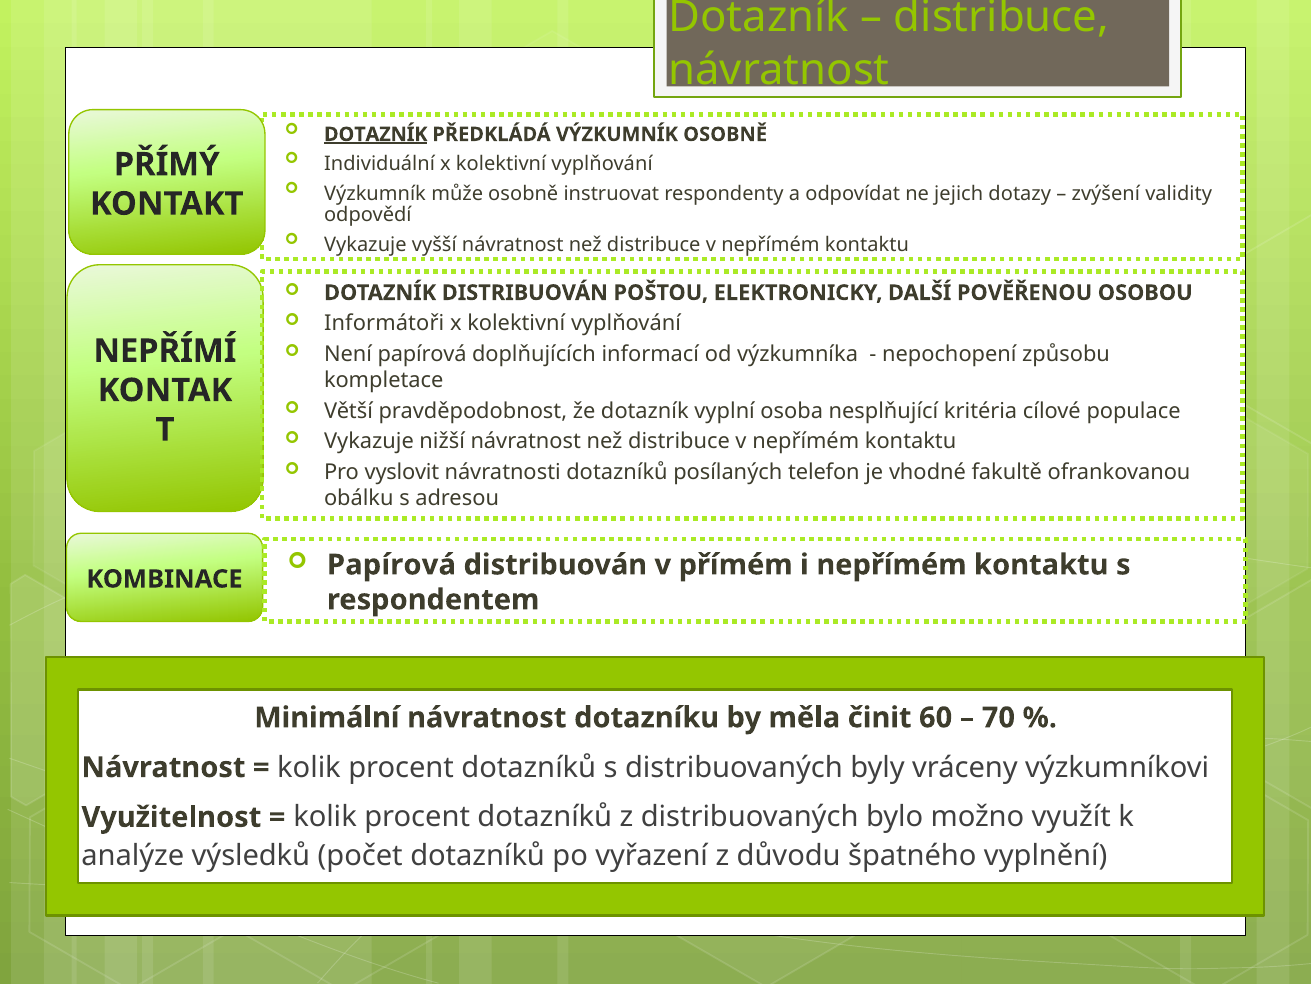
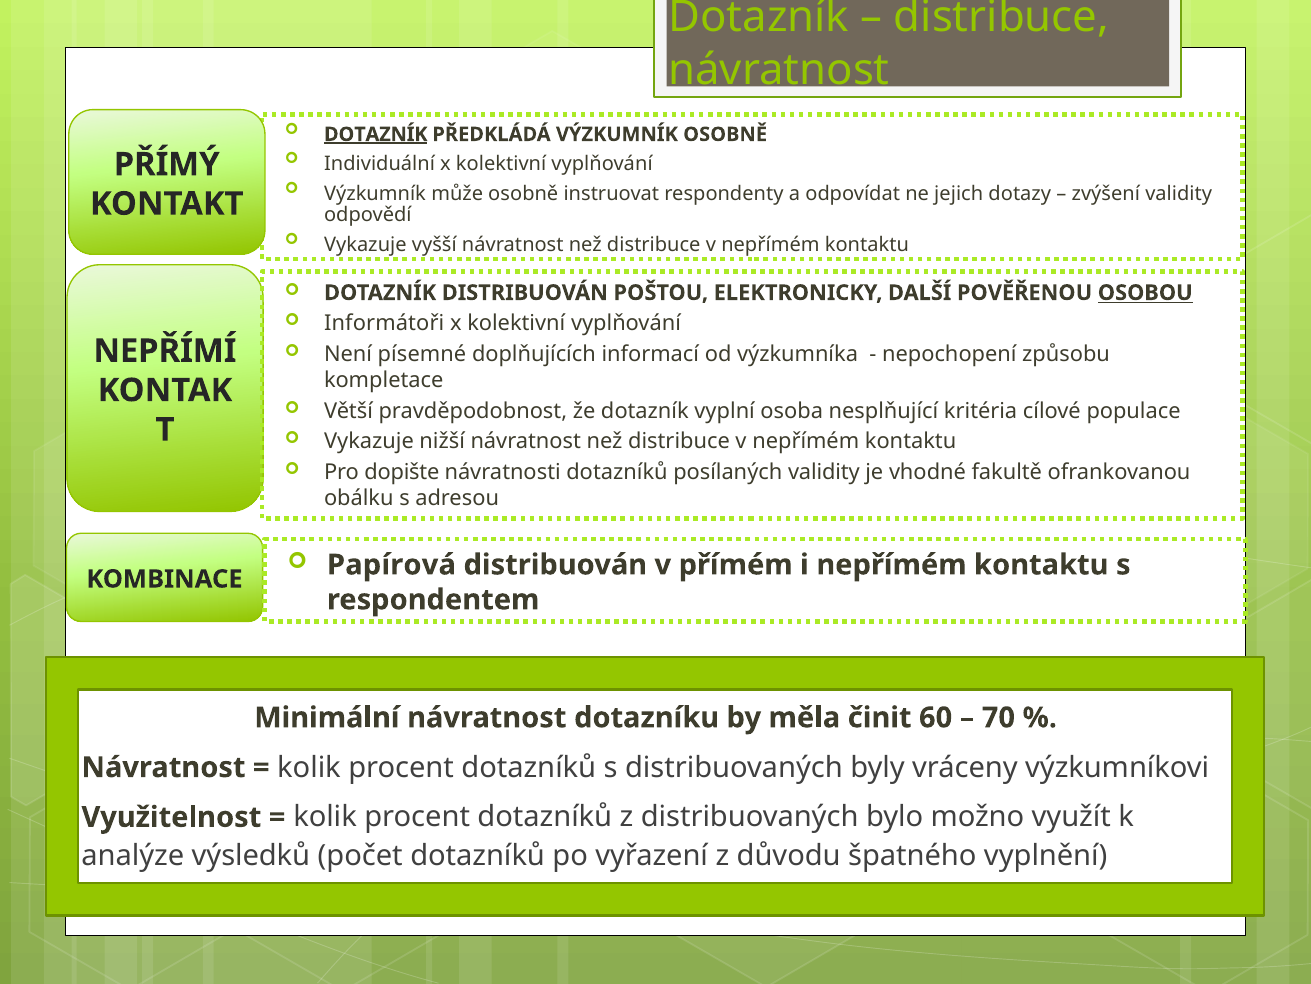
OSOBOU underline: none -> present (1145, 293)
Není papírová: papírová -> písemné (422, 354)
vyslovit: vyslovit -> dopište (402, 472)
posílaných telefon: telefon -> validity (824, 472)
